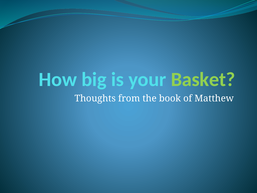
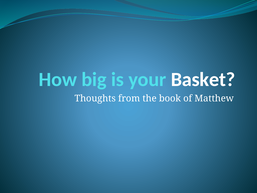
Basket colour: light green -> white (203, 79)
